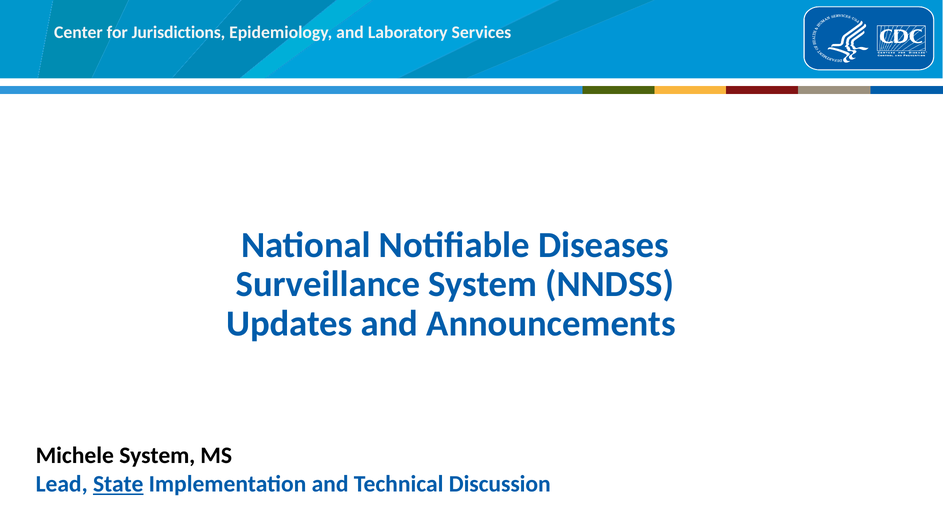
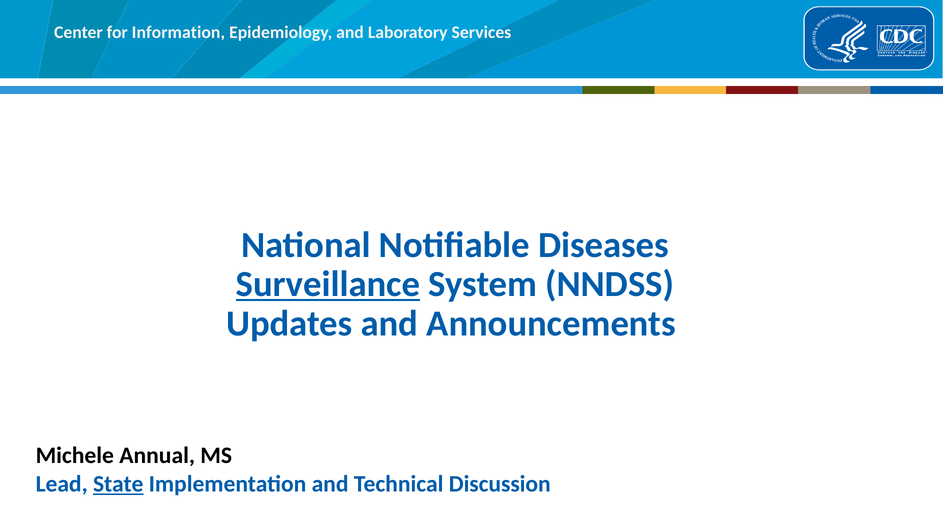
Jurisdictions: Jurisdictions -> Information (178, 33)
Surveillance underline: none -> present (328, 284)
Michele System: System -> Annual (157, 456)
